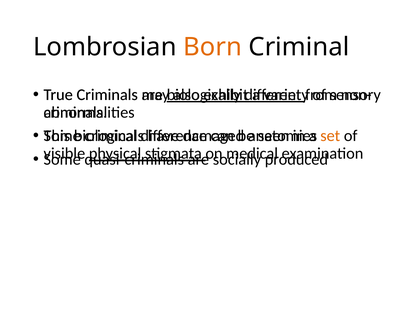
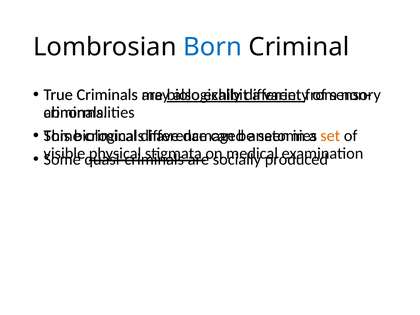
Born colour: orange -> blue (213, 47)
